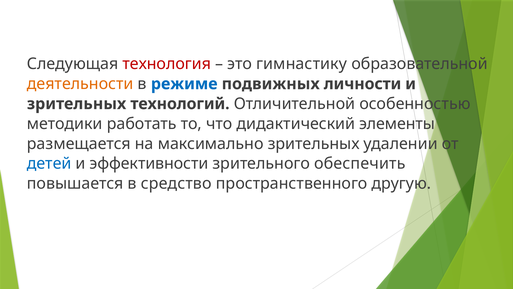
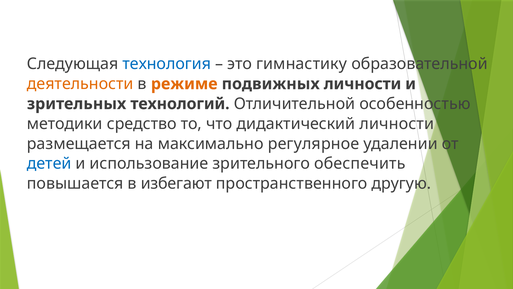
технология colour: red -> blue (167, 64)
режиме colour: blue -> orange (184, 84)
работать: работать -> средство (142, 124)
дидактический элементы: элементы -> личности (397, 124)
максимально зрительных: зрительных -> регулярное (314, 144)
эффективности: эффективности -> использование (149, 163)
средство: средство -> избегают (176, 183)
